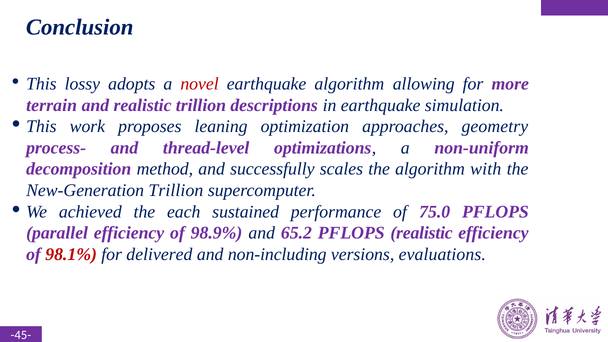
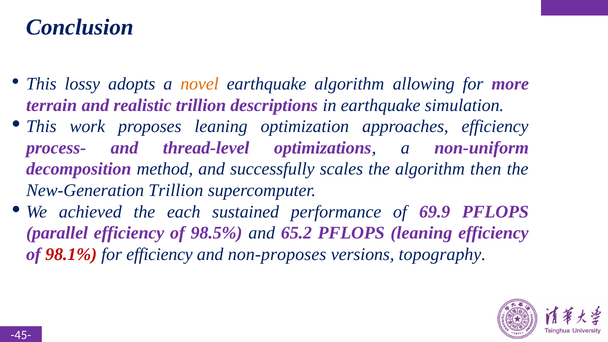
novel colour: red -> orange (200, 84)
approaches geometry: geometry -> efficiency (495, 127)
with: with -> then (486, 169)
75.0: 75.0 -> 69.9 (435, 212)
98.9%: 98.9% -> 98.5% (217, 233)
PFLOPS realistic: realistic -> leaning (421, 233)
for delivered: delivered -> efficiency (160, 254)
non-including: non-including -> non-proposes (277, 254)
evaluations: evaluations -> topography (442, 254)
